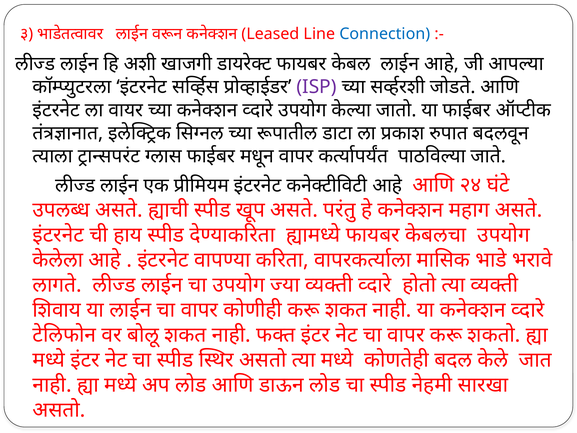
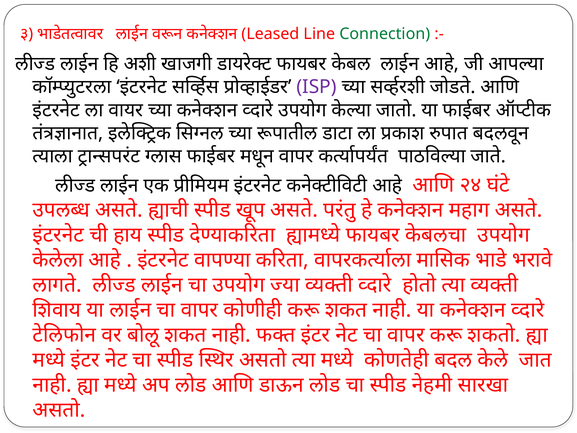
Connection colour: blue -> green (385, 34)
